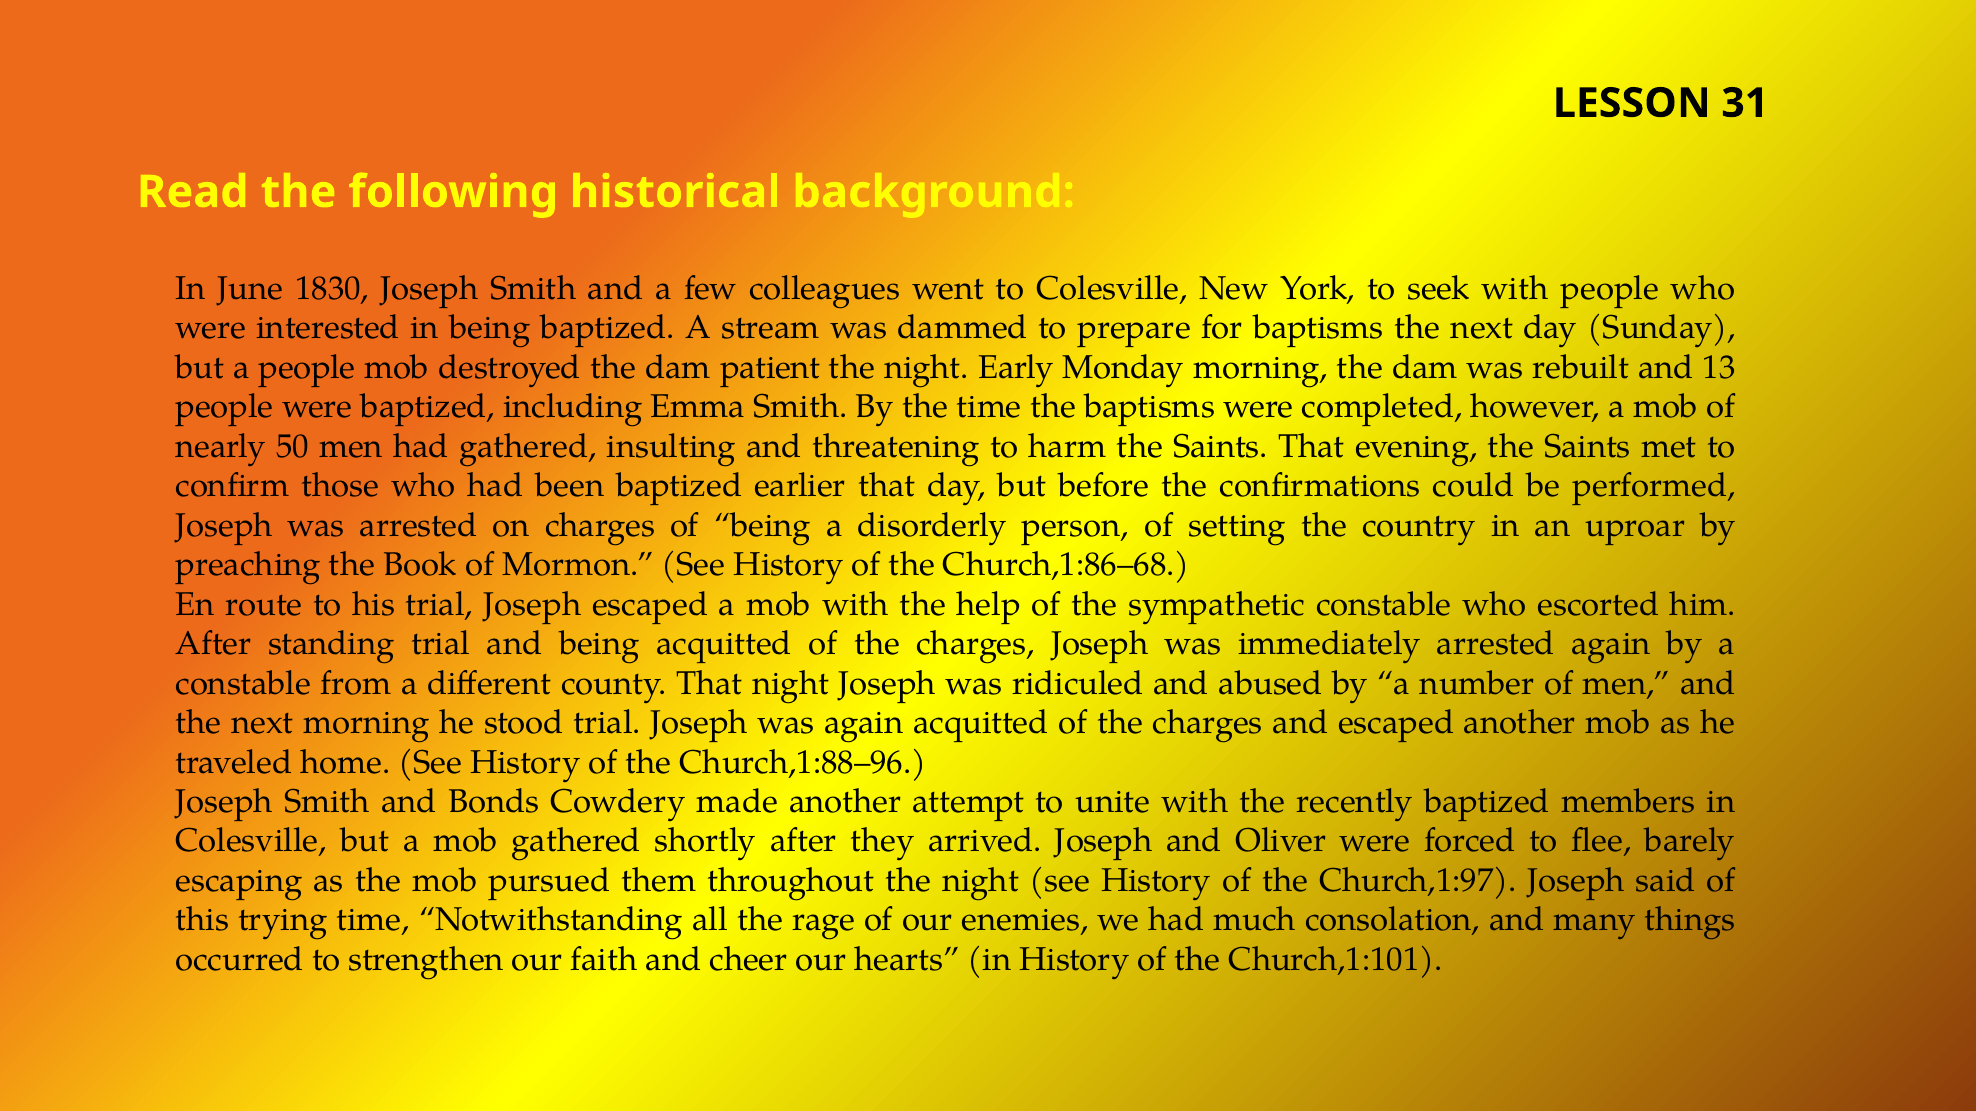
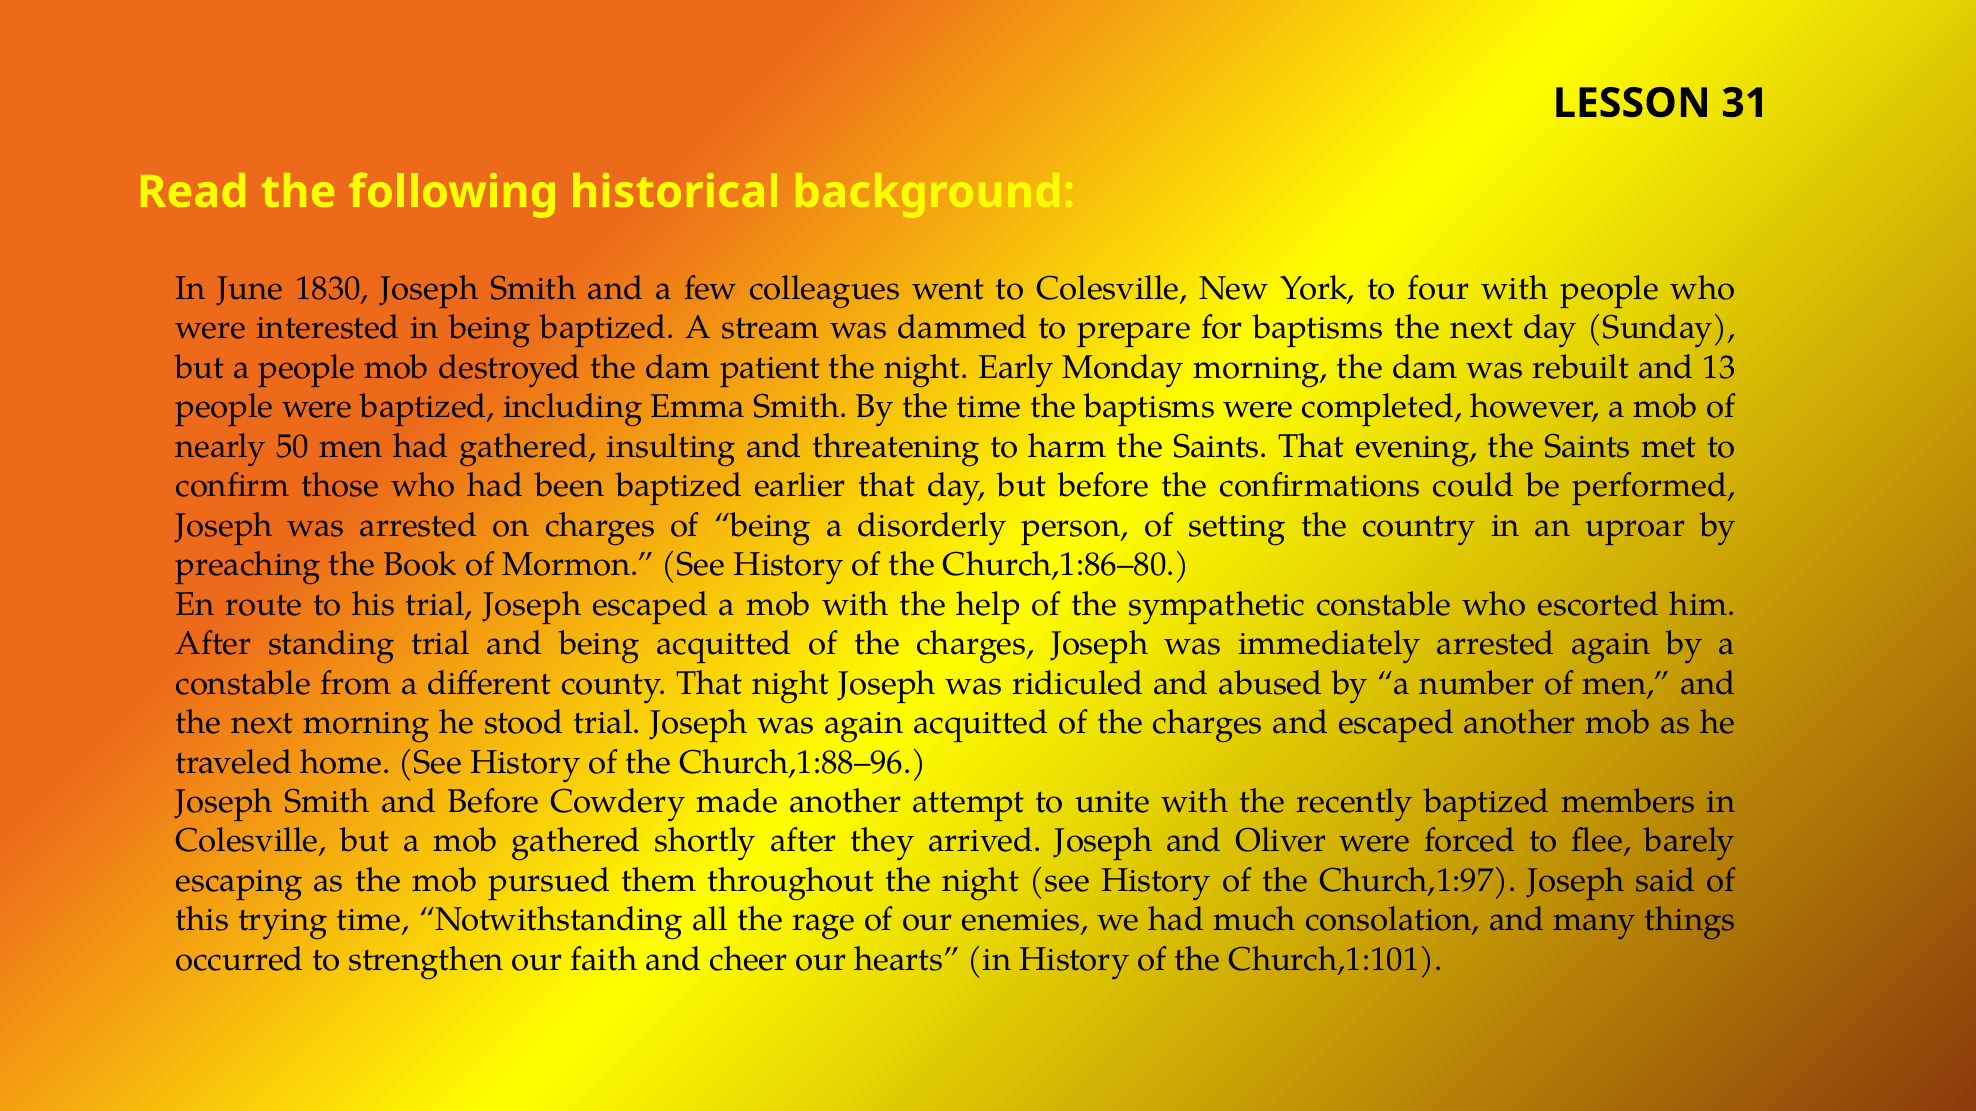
seek: seek -> four (1439, 289)
Church,1:86–68: Church,1:86–68 -> Church,1:86–80 (1066, 565)
and Bonds: Bonds -> Before (494, 802)
